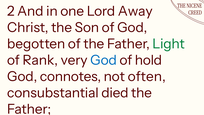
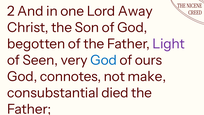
Light colour: green -> purple (169, 44)
Rank: Rank -> Seen (40, 60)
hold: hold -> ours (148, 60)
often: often -> make (147, 76)
